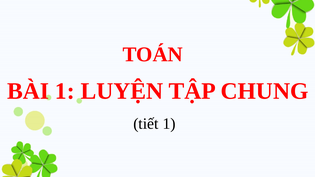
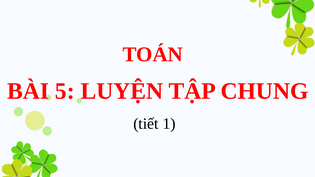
BÀI 1: 1 -> 5 (65, 91)
